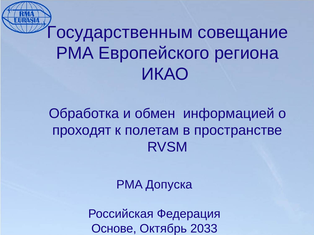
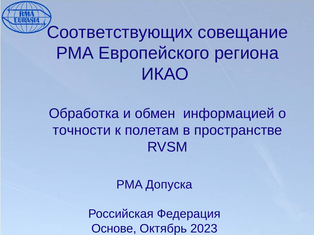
Государственным: Государственным -> Соответствующих (120, 32)
проходят: проходят -> точности (82, 130)
2033: 2033 -> 2023 (204, 229)
